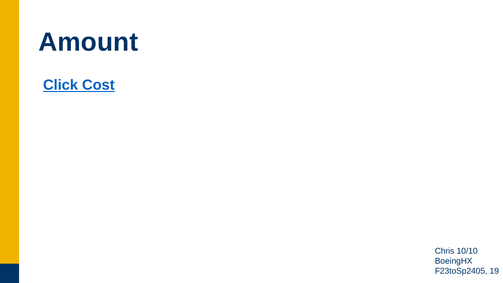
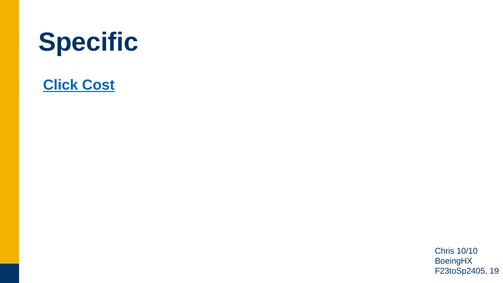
Amount: Amount -> Specific (88, 42)
